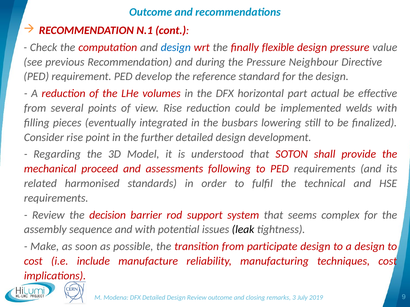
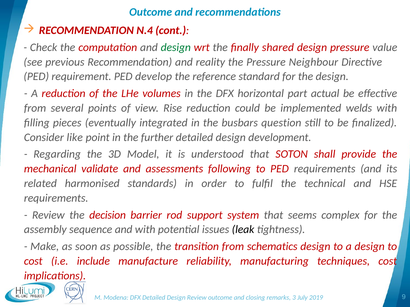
N.1: N.1 -> N.4 (145, 30)
design colour: blue -> green (176, 47)
flexible: flexible -> shared (278, 47)
during: during -> reality (210, 62)
lowering: lowering -> question (281, 123)
Consider rise: rise -> like (75, 138)
proceed: proceed -> validate (100, 169)
participate: participate -> schematics (272, 247)
